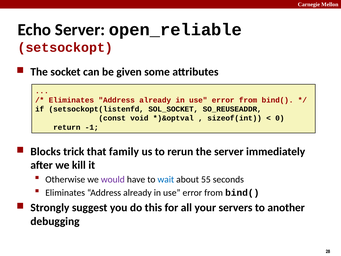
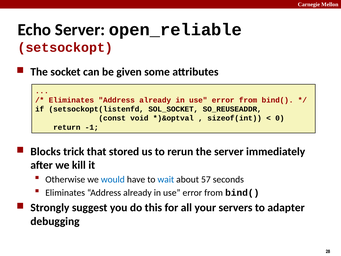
family: family -> stored (124, 151)
would colour: purple -> blue (113, 179)
55: 55 -> 57 (206, 179)
another: another -> adapter (286, 207)
